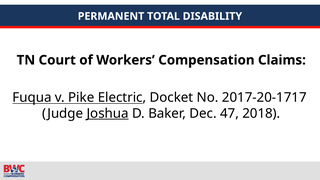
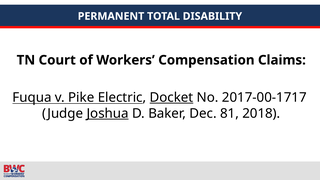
Docket underline: none -> present (171, 97)
2017-20-1717: 2017-20-1717 -> 2017-00-1717 (264, 97)
47: 47 -> 81 (229, 113)
